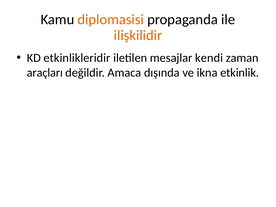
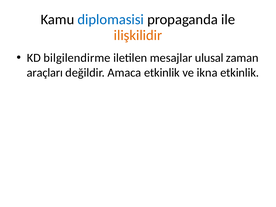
diplomasisi colour: orange -> blue (111, 20)
etkinlikleridir: etkinlikleridir -> bilgilendirme (77, 58)
kendi: kendi -> ulusal (209, 58)
Amaca dışında: dışında -> etkinlik (162, 73)
